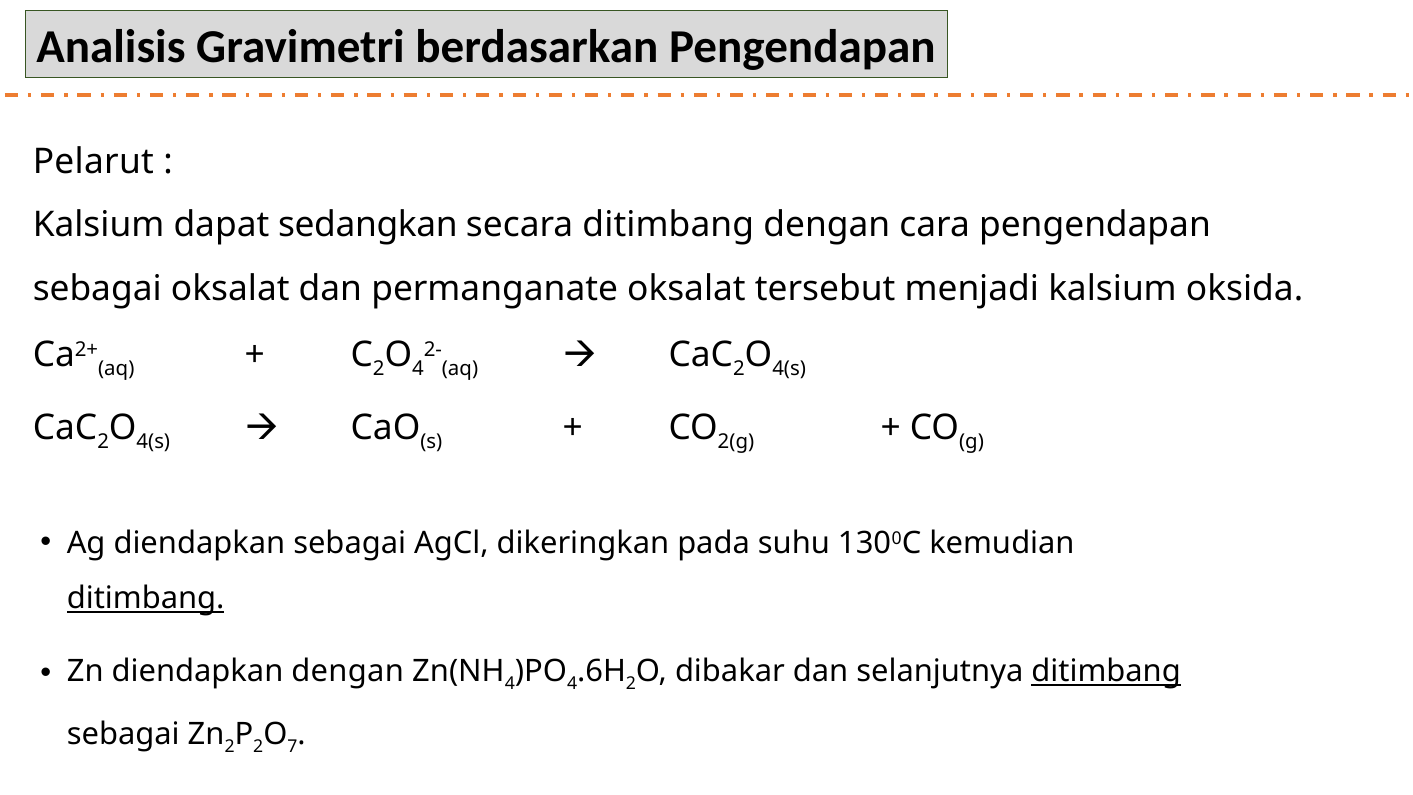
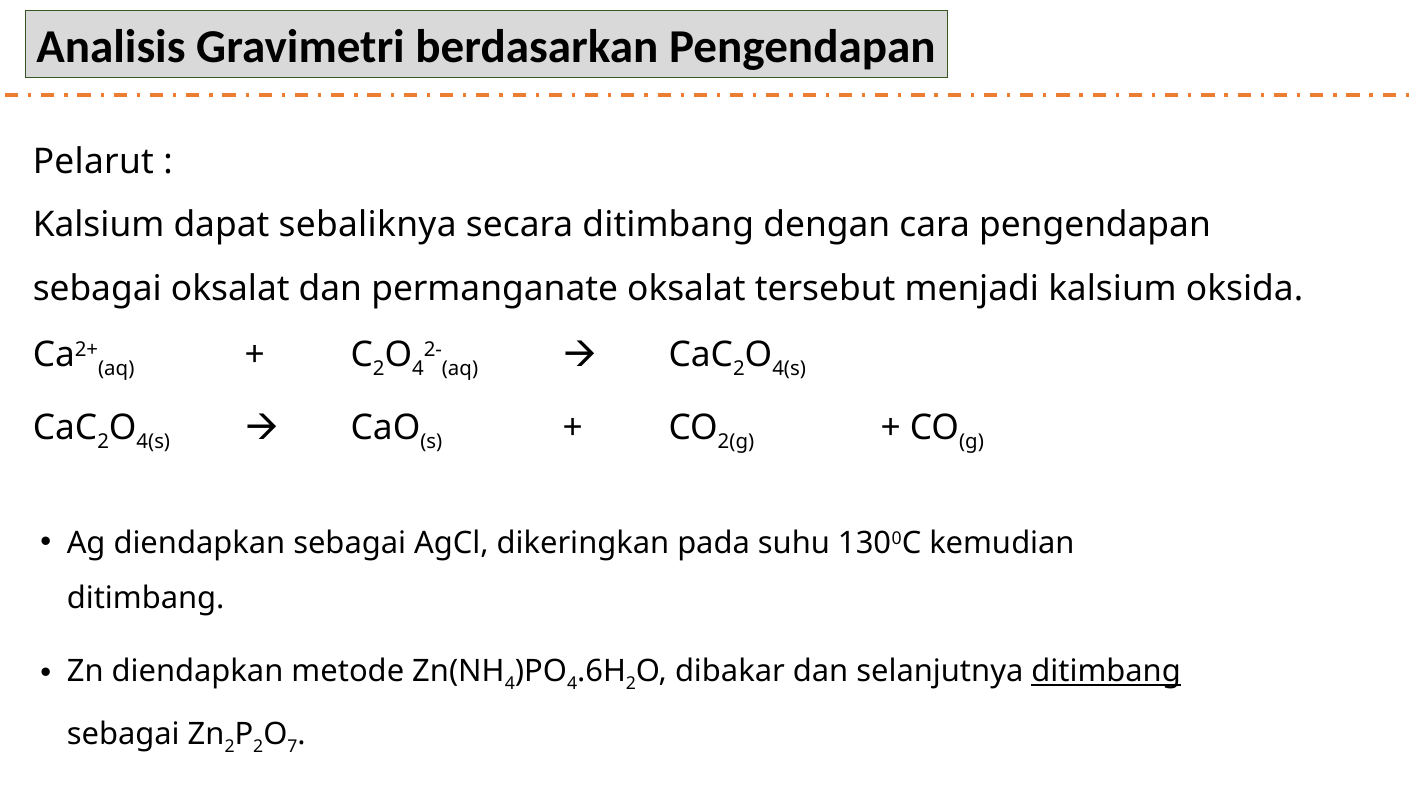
sedangkan: sedangkan -> sebaliknya (368, 225)
ditimbang underline: present -> none (146, 598)
diendapkan dengan: dengan -> metode (348, 671)
